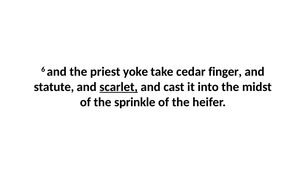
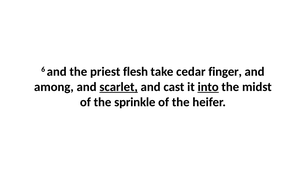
yoke: yoke -> flesh (135, 72)
statute: statute -> among (54, 87)
into underline: none -> present (208, 87)
